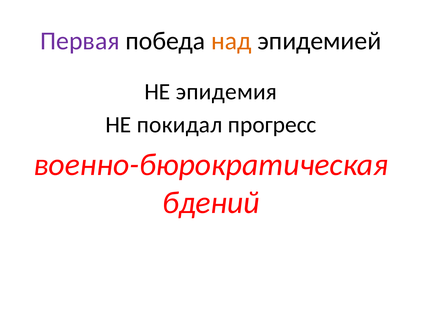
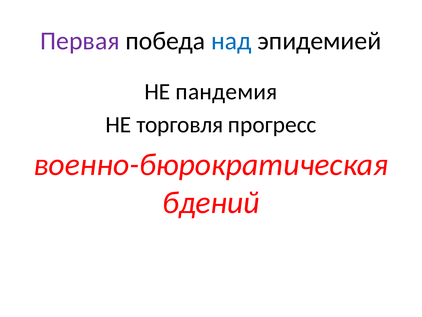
над colour: orange -> blue (231, 41)
эпидемия: эпидемия -> пандемия (227, 92)
покидал: покидал -> торговля (180, 124)
